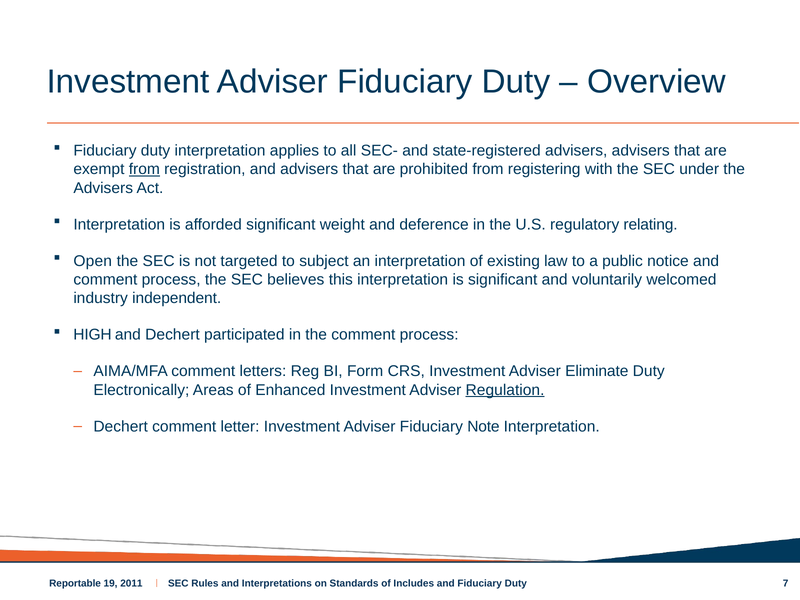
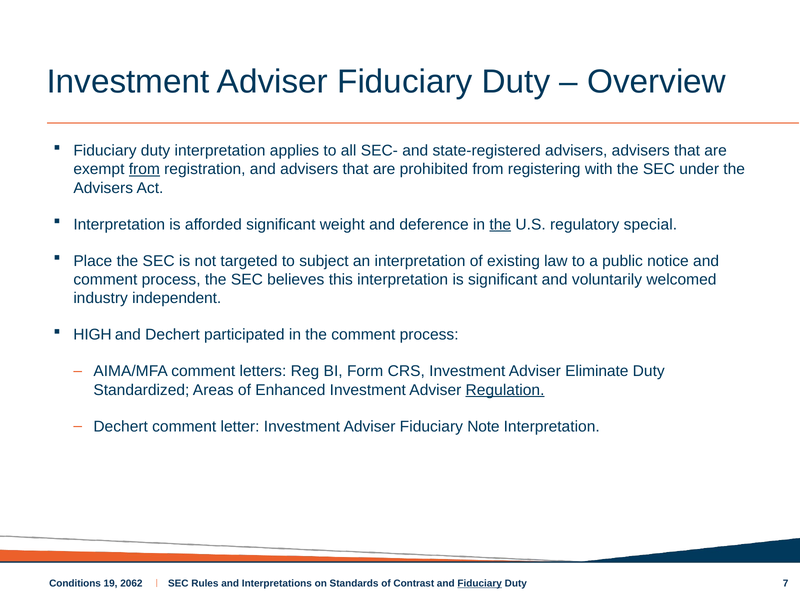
the underline: none -> present (500, 224)
relating: relating -> special (650, 224)
Open: Open -> Place (93, 261)
Electronically: Electronically -> Standardized (141, 390)
Reportable: Reportable -> Conditions (75, 584)
2011: 2011 -> 2062 (131, 584)
Includes: Includes -> Contrast (414, 584)
Fiduciary underline: none -> present (480, 584)
